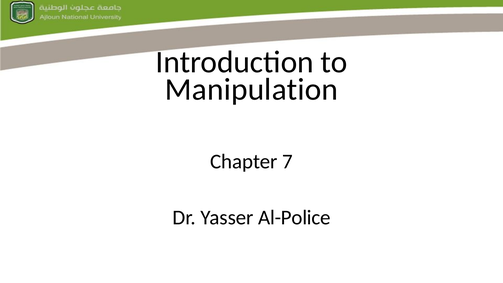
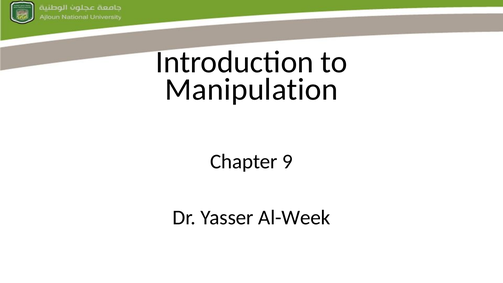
7: 7 -> 9 (288, 162)
Al-Police: Al-Police -> Al-Week (294, 217)
